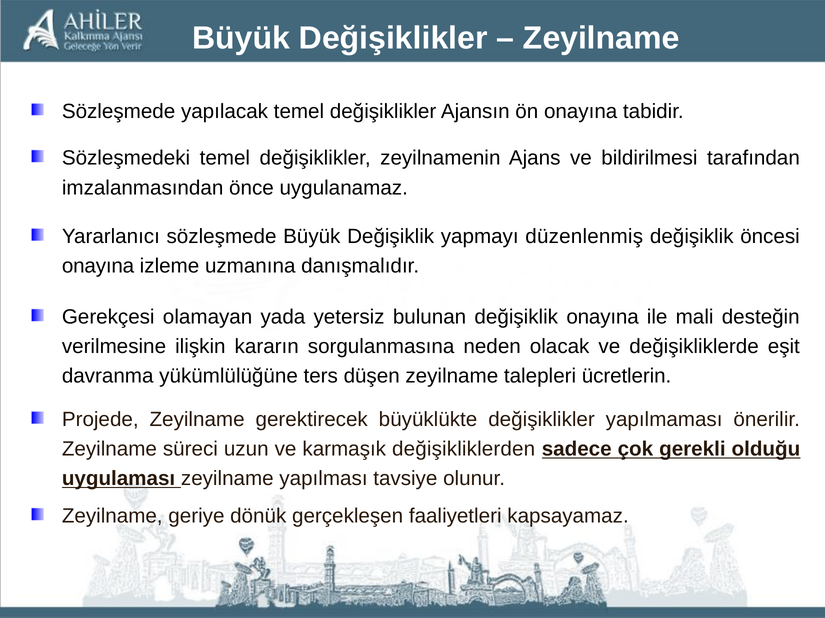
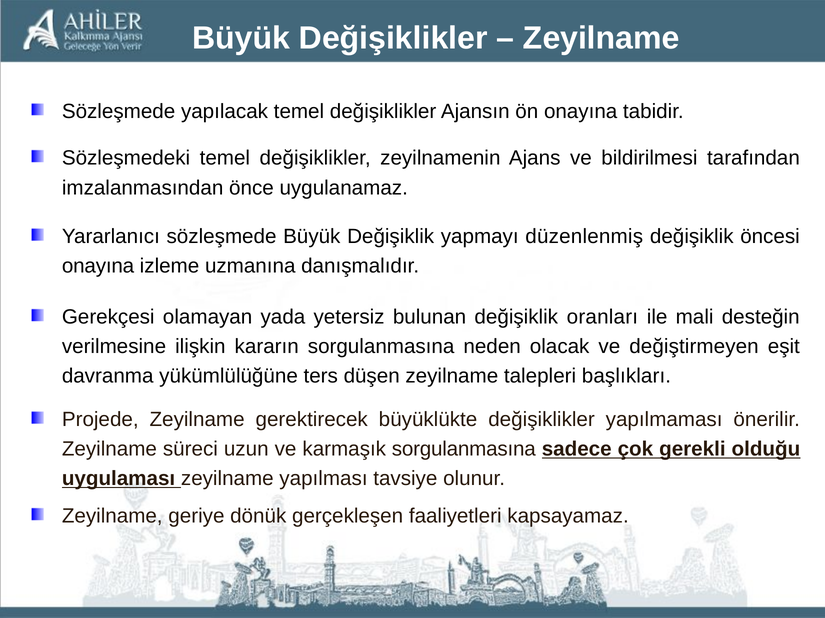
değişiklik onayına: onayına -> oranları (602, 317)
değişikliklerde: değişikliklerde -> değiştirmeyen (694, 347)
ücretlerin: ücretlerin -> başlıkları (626, 377)
karmaşık değişikliklerden: değişikliklerden -> sorgulanmasına (464, 449)
